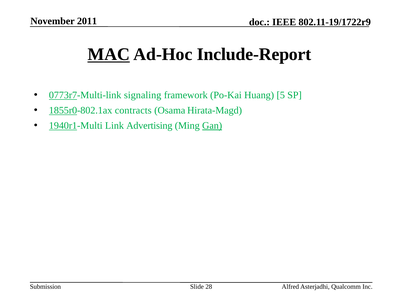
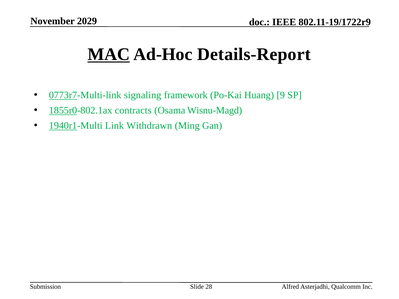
2011: 2011 -> 2029 (87, 21)
Include-Report: Include-Report -> Details-Report (254, 54)
5: 5 -> 9 (281, 95)
Hirata-Magd: Hirata-Magd -> Wisnu-Magd (215, 110)
Advertising: Advertising -> Withdrawn (149, 126)
Gan underline: present -> none (212, 126)
